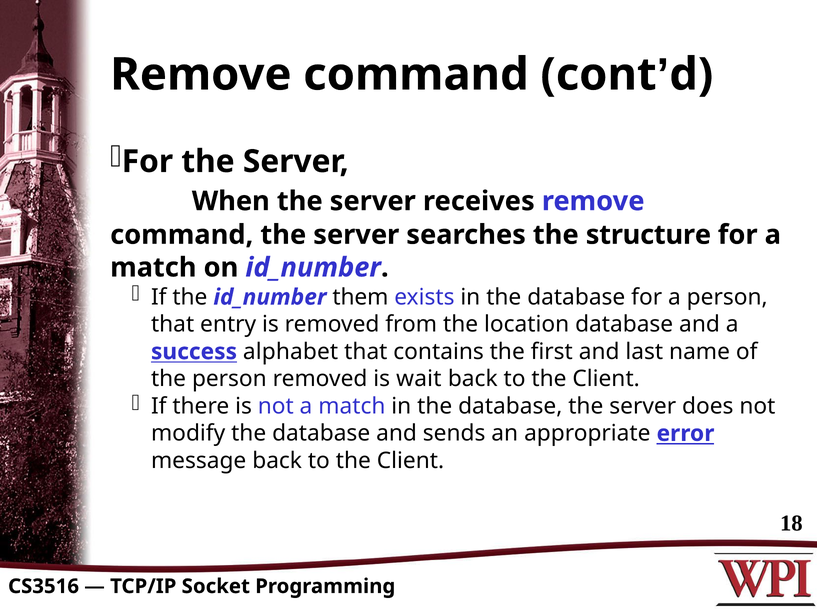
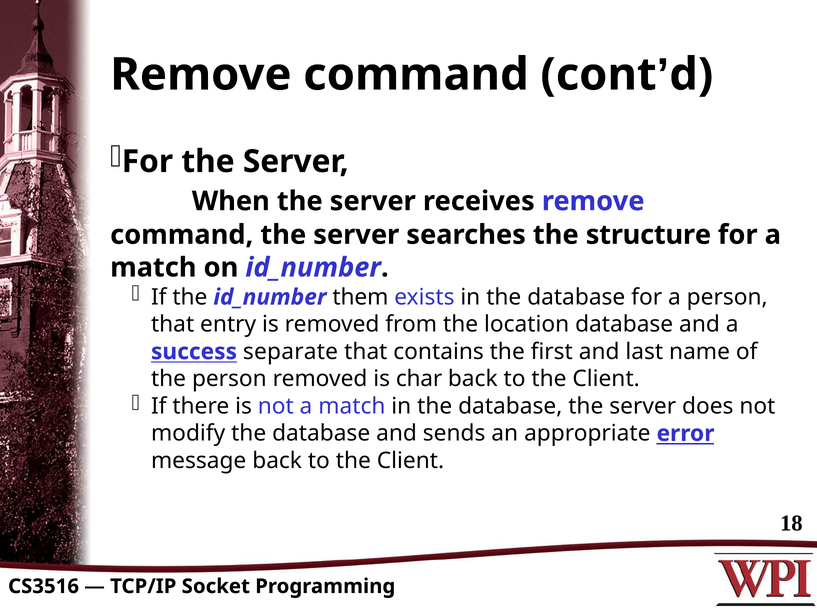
alphabet: alphabet -> separate (291, 352)
wait: wait -> char (419, 379)
